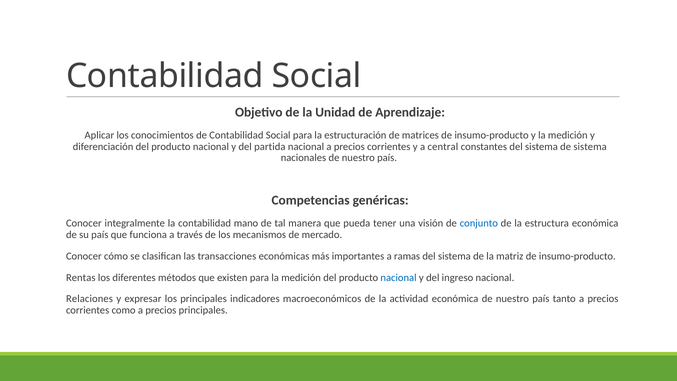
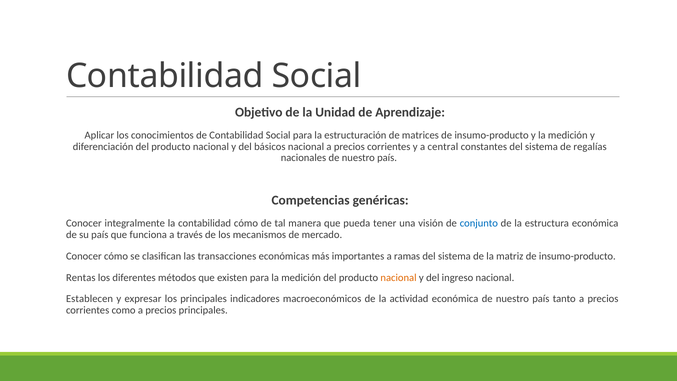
partida: partida -> básicos (270, 146)
de sistema: sistema -> regalías (590, 146)
contabilidad mano: mano -> cómo (246, 223)
nacional colour: blue -> orange (399, 277)
Relaciones: Relaciones -> Establecen (90, 299)
